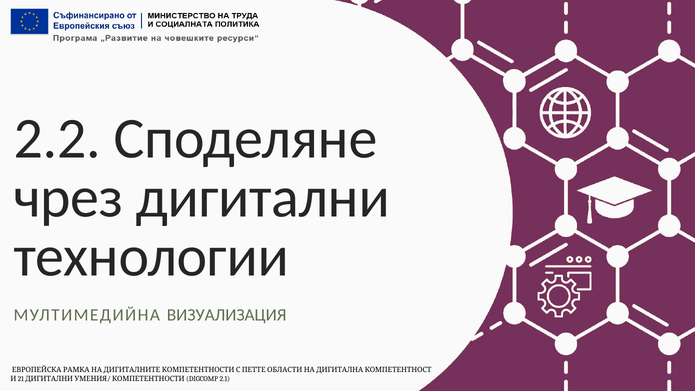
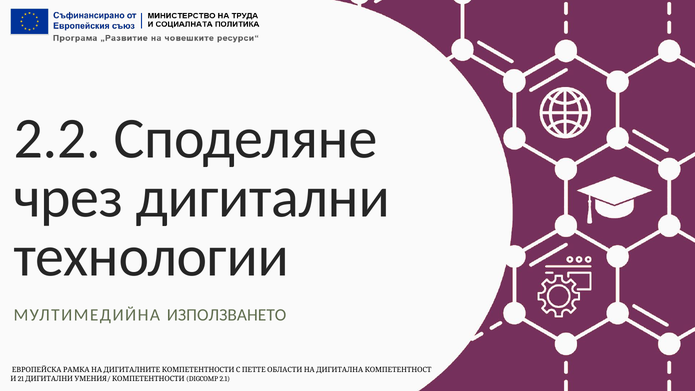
ВИЗУАЛИЗАЦИЯ: ВИЗУАЛИЗАЦИЯ -> ИЗПОЛЗВАНЕТО (227, 315)
